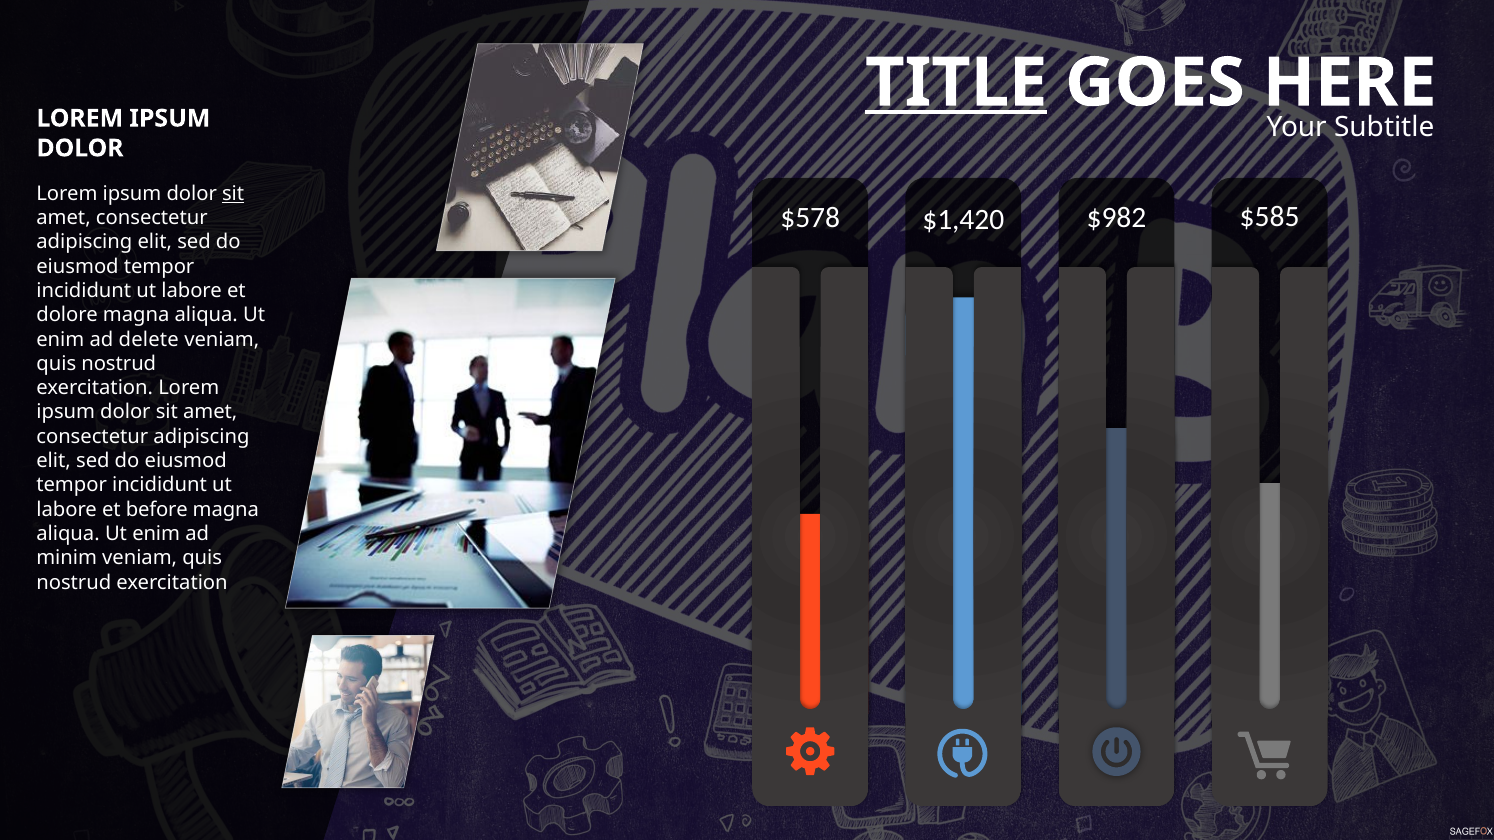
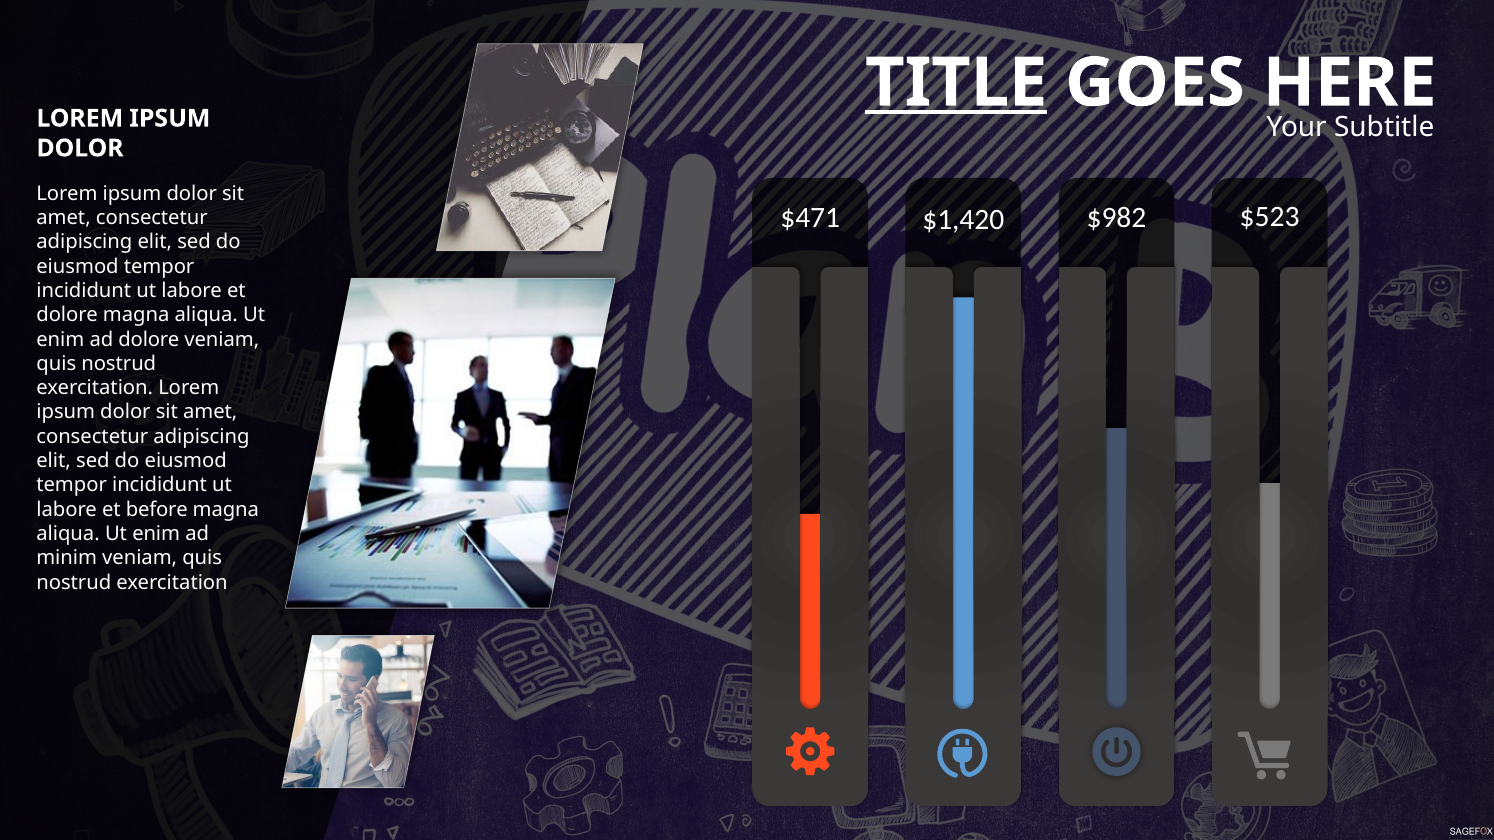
sit underline: present -> none (233, 194)
$578: $578 -> $471 (810, 218)
$585: $585 -> $523 (1270, 217)
ad delete: delete -> dolore (149, 340)
